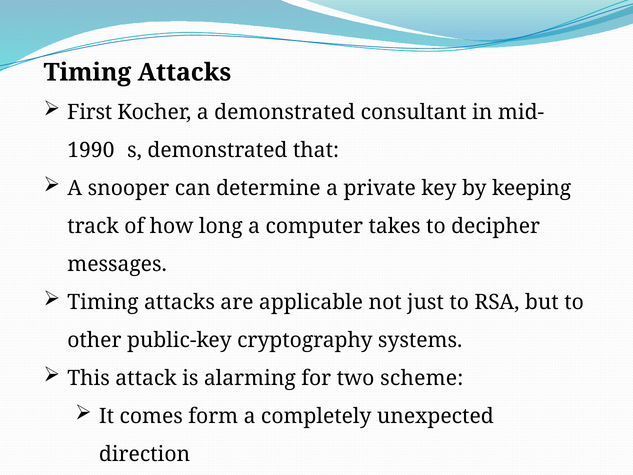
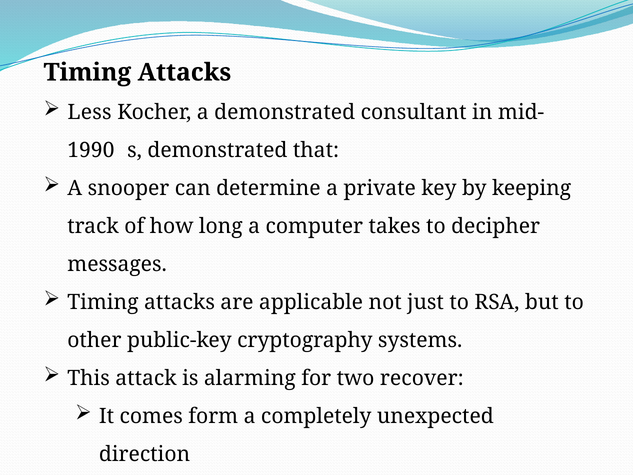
First: First -> Less (89, 112)
scheme: scheme -> recover (422, 378)
